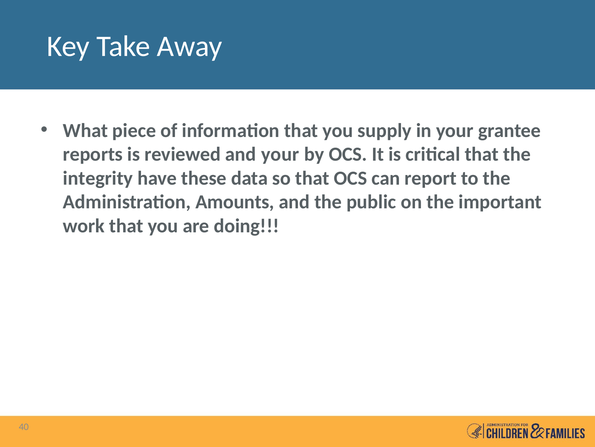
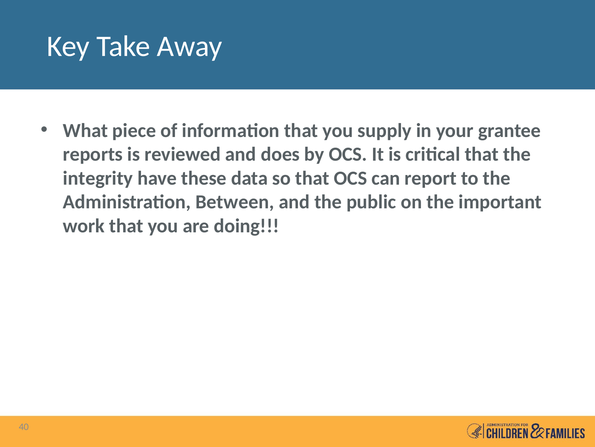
and your: your -> does (280, 154)
Amounts: Amounts -> Between (235, 202)
